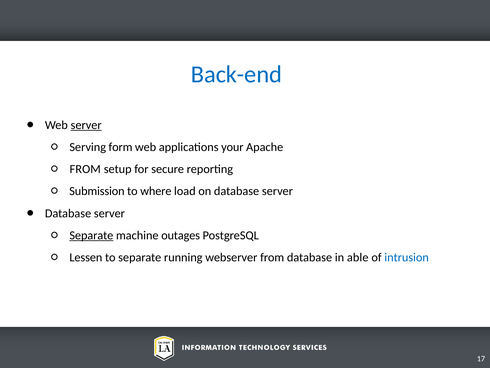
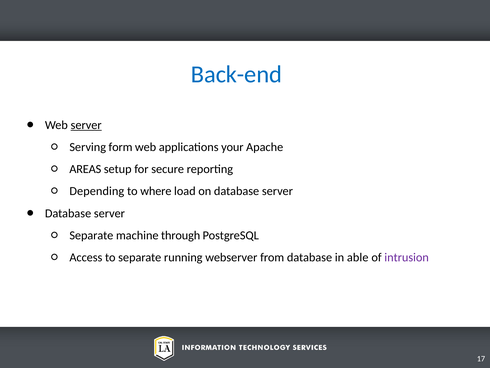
FROM: FROM -> AREAS (85, 169)
Submission: Submission -> Depending (97, 191)
Separate underline: present -> none (91, 235)
outages: outages -> through (181, 235)
Lessen: Lessen -> Access (86, 257)
intrusion colour: blue -> purple (407, 257)
